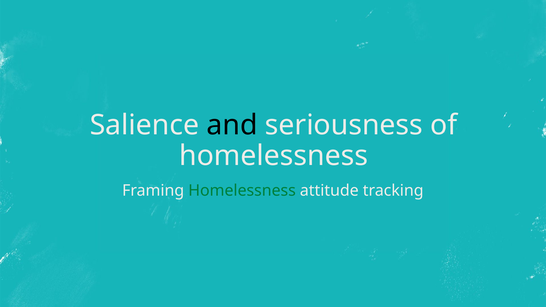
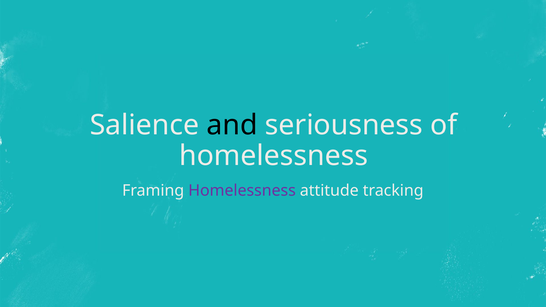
Homelessness colour: green -> purple (242, 191)
